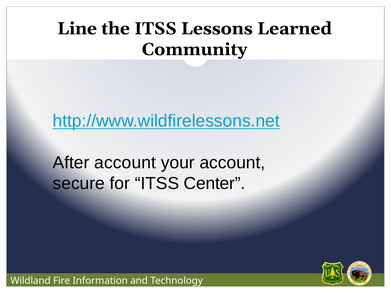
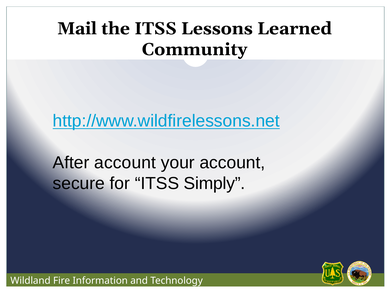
Line: Line -> Mail (77, 29)
Center: Center -> Simply (214, 184)
